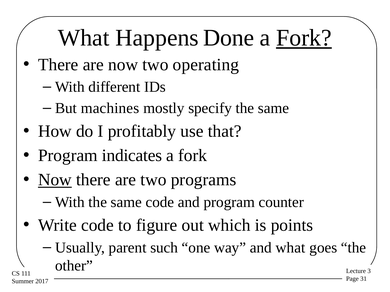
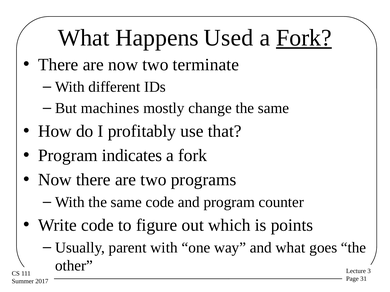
Done: Done -> Used (228, 38)
operating: operating -> terminate (206, 65)
specify: specify -> change (210, 108)
Now underline: present -> none (55, 180)
parent such: such -> with (164, 248)
